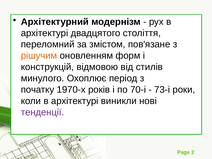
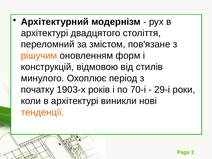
1970-х: 1970-х -> 1903-х (71, 90)
73-і: 73-і -> 29-і (162, 90)
тенденції colour: purple -> orange (43, 112)
